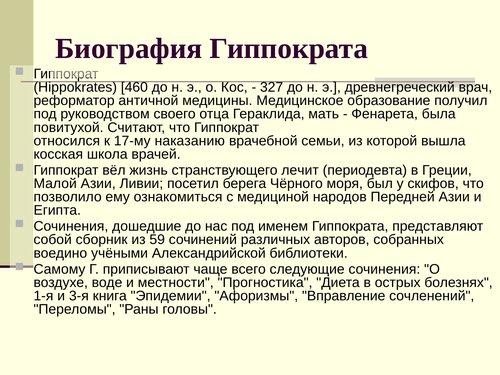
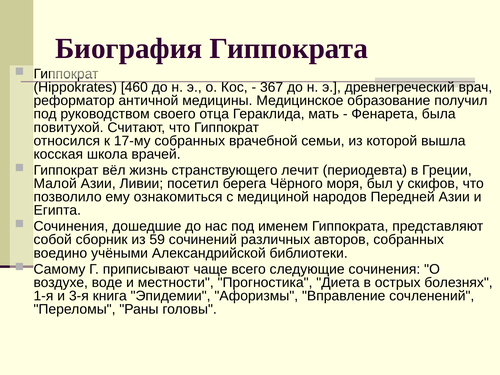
327: 327 -> 367 (272, 87)
17-му наказанию: наказанию -> собранных (190, 141)
